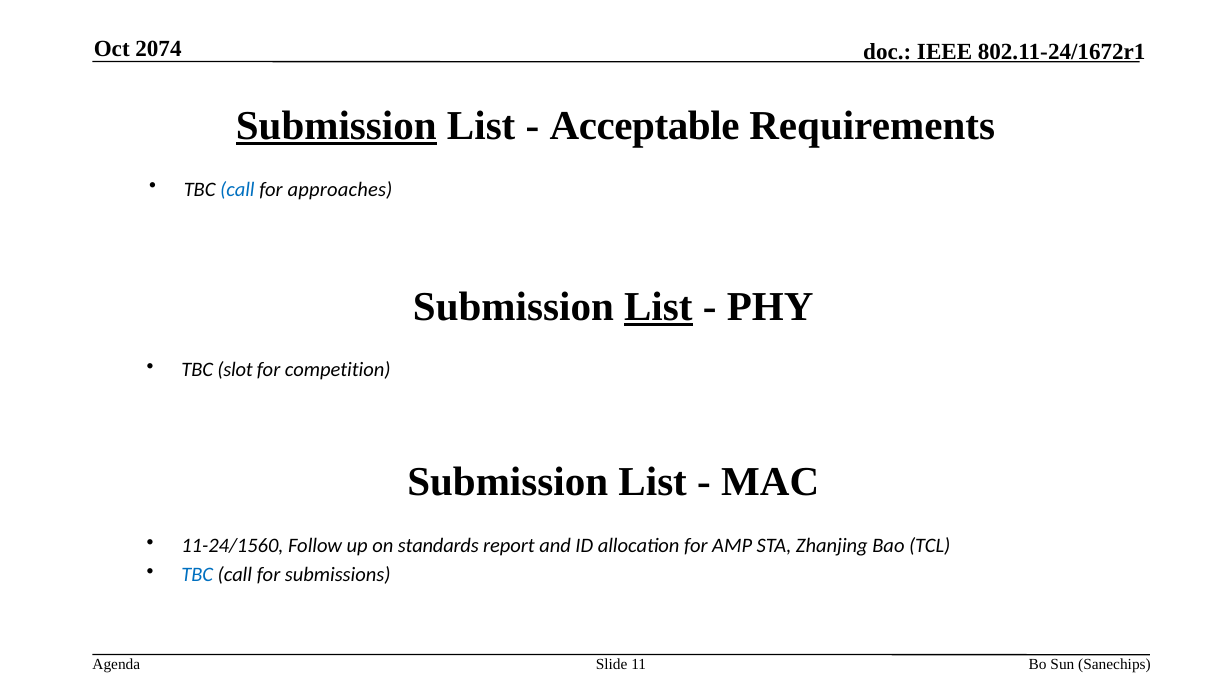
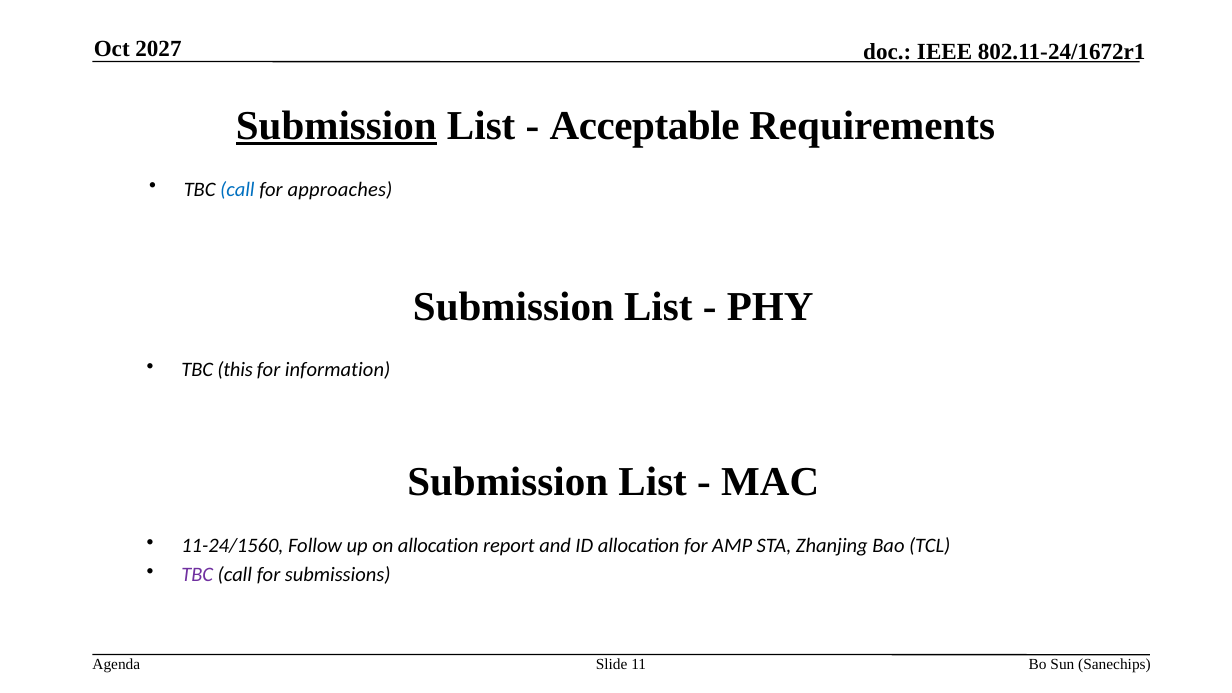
2074: 2074 -> 2027 (158, 49)
List underline: present -> none (658, 307)
slot: slot -> this (235, 370)
competition: competition -> information (338, 370)
on standards: standards -> allocation (438, 546)
TBC colour: blue -> purple (197, 575)
